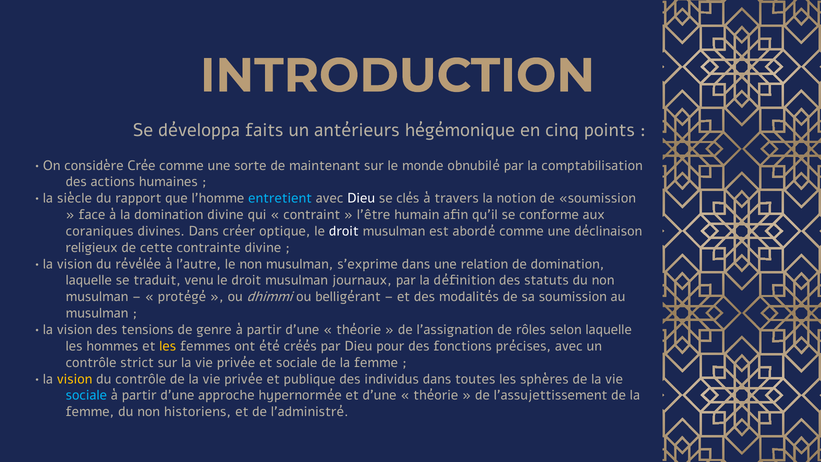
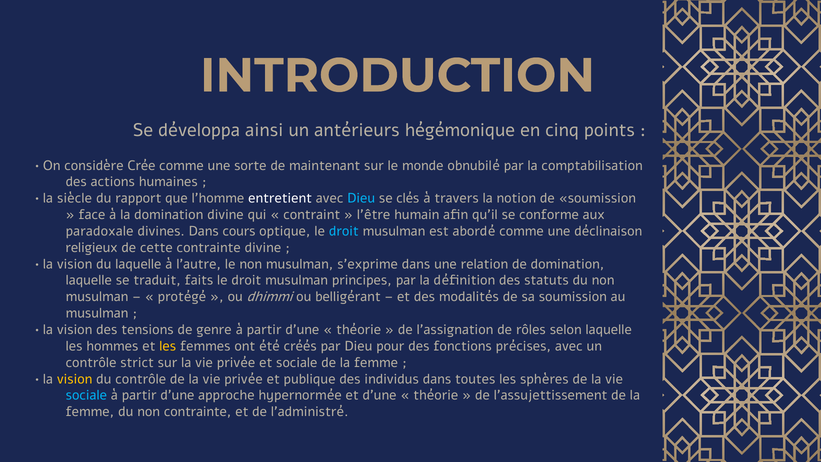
faits: faits -> ainsi (264, 130)
entretient colour: light blue -> white (280, 198)
Dieu colour: white -> light blue (361, 198)
coraniques: coraniques -> paradoxale (100, 231)
créer: créer -> cours (239, 231)
droit colour: white -> light blue (344, 231)
du révélée: révélée -> laquelle (138, 264)
venu: venu -> faits (199, 280)
journaux: journaux -> principes (362, 280)
non historiens: historiens -> contrainte (198, 412)
